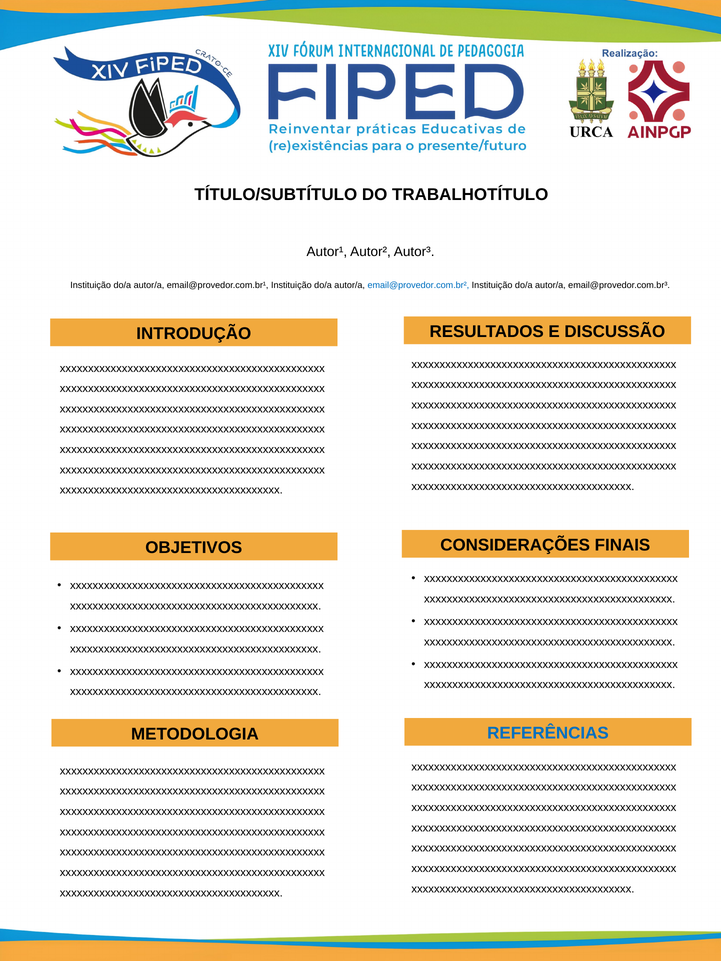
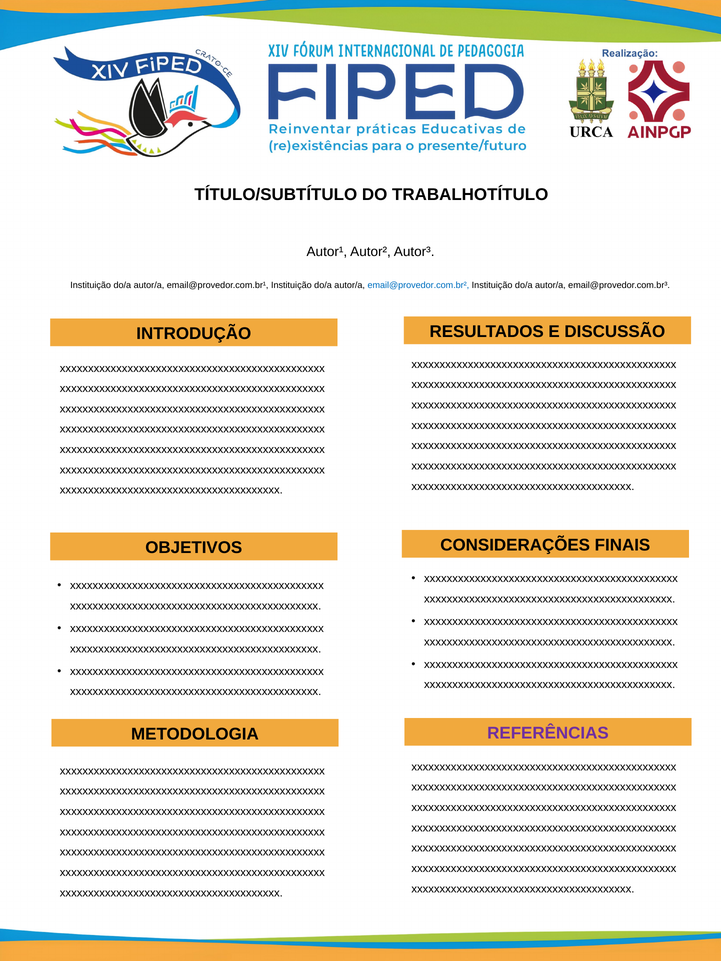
REFERÊNCIAS colour: blue -> purple (548, 733)
